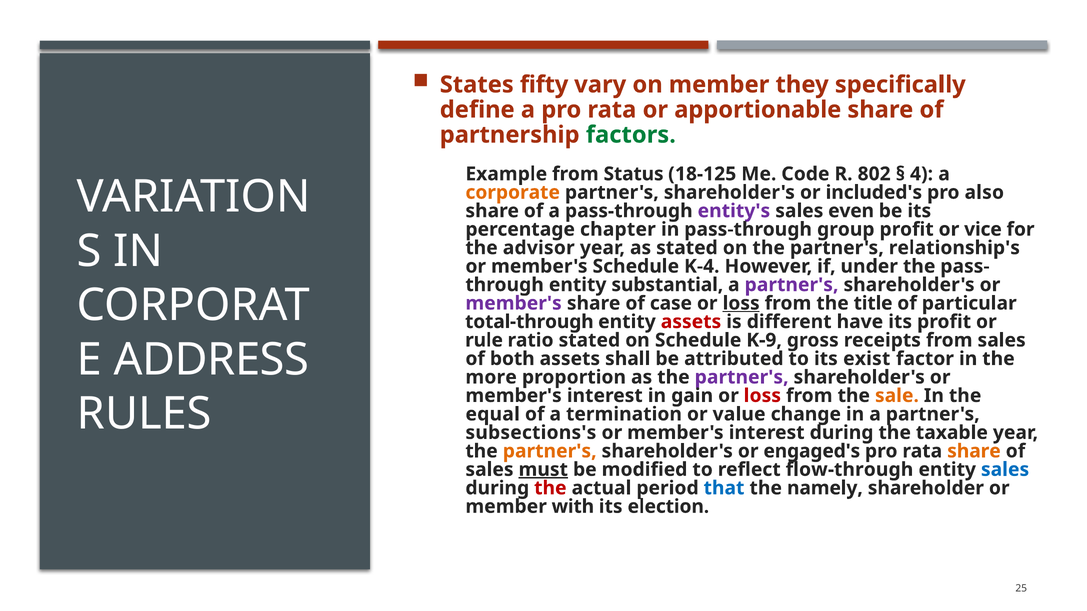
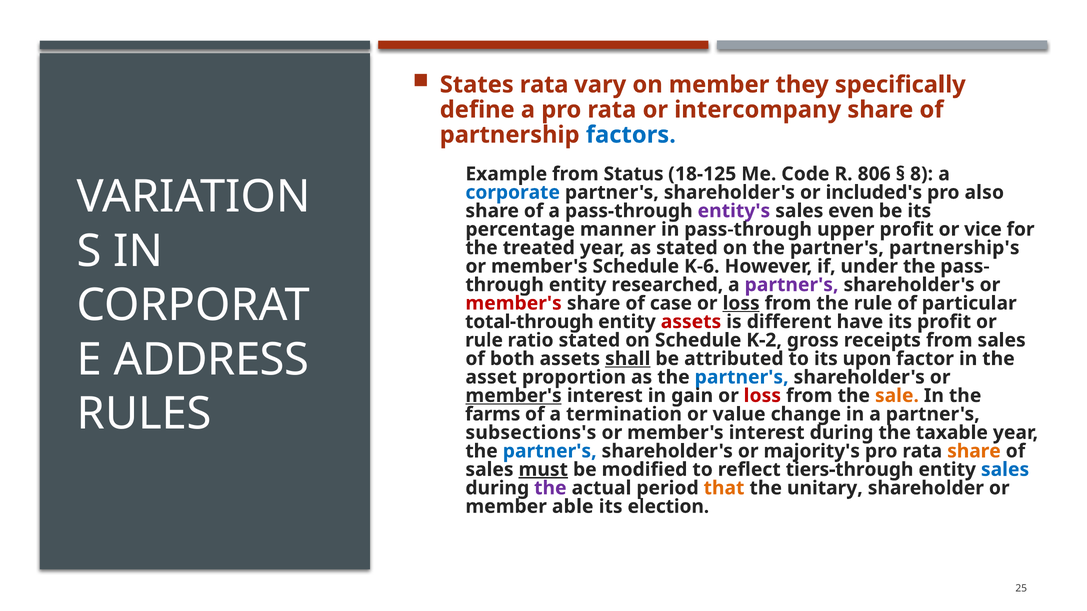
States fifty: fifty -> rata (544, 85)
apportionable: apportionable -> intercompany (758, 110)
factors colour: green -> blue (631, 135)
802: 802 -> 806 (874, 174)
4: 4 -> 8 (922, 174)
corporate colour: orange -> blue (513, 193)
chapter: chapter -> manner (618, 230)
group: group -> upper (846, 230)
advisor: advisor -> treated (539, 248)
relationship's: relationship's -> partnership's (954, 248)
K-4: K-4 -> K-6 (702, 266)
substantial: substantial -> researched (667, 285)
member's colour: purple -> red (514, 303)
the title: title -> rule (873, 303)
K-9: K-9 -> K-2 (764, 340)
shall underline: none -> present (628, 359)
exist: exist -> upon (867, 359)
more: more -> asset (491, 377)
partner's colour: purple -> blue (742, 377)
member's underline: none -> present (514, 396)
equal: equal -> farms (493, 414)
partner's colour: orange -> blue (550, 451)
engaged's: engaged's -> majority's (812, 451)
flow-through: flow-through -> tiers-through (850, 470)
the colour: red -> purple (550, 488)
that colour: blue -> orange (724, 488)
namely: namely -> unitary (825, 488)
with: with -> able (573, 507)
